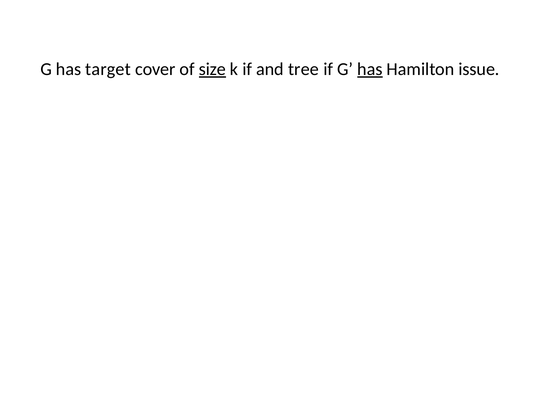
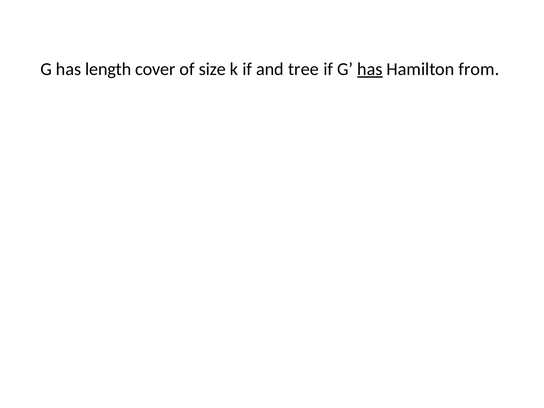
target: target -> length (108, 69)
size underline: present -> none (212, 69)
issue: issue -> from (479, 69)
